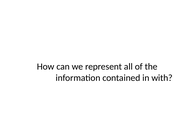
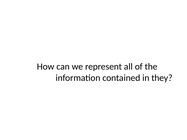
with: with -> they (162, 78)
